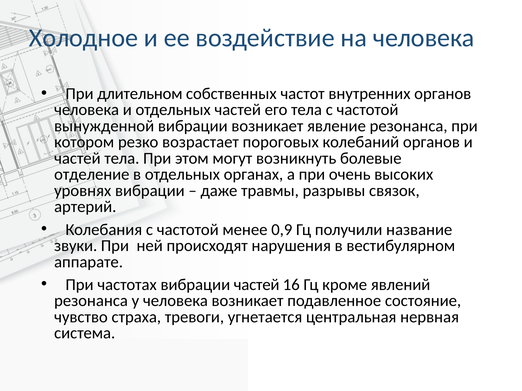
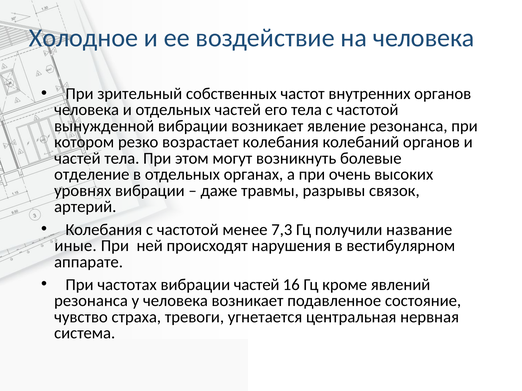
длительном: длительном -> зрительный (140, 94)
возрастает пороговых: пороговых -> колебания (281, 142)
0,9: 0,9 -> 7,3 (282, 230)
звуки: звуки -> иные (76, 246)
